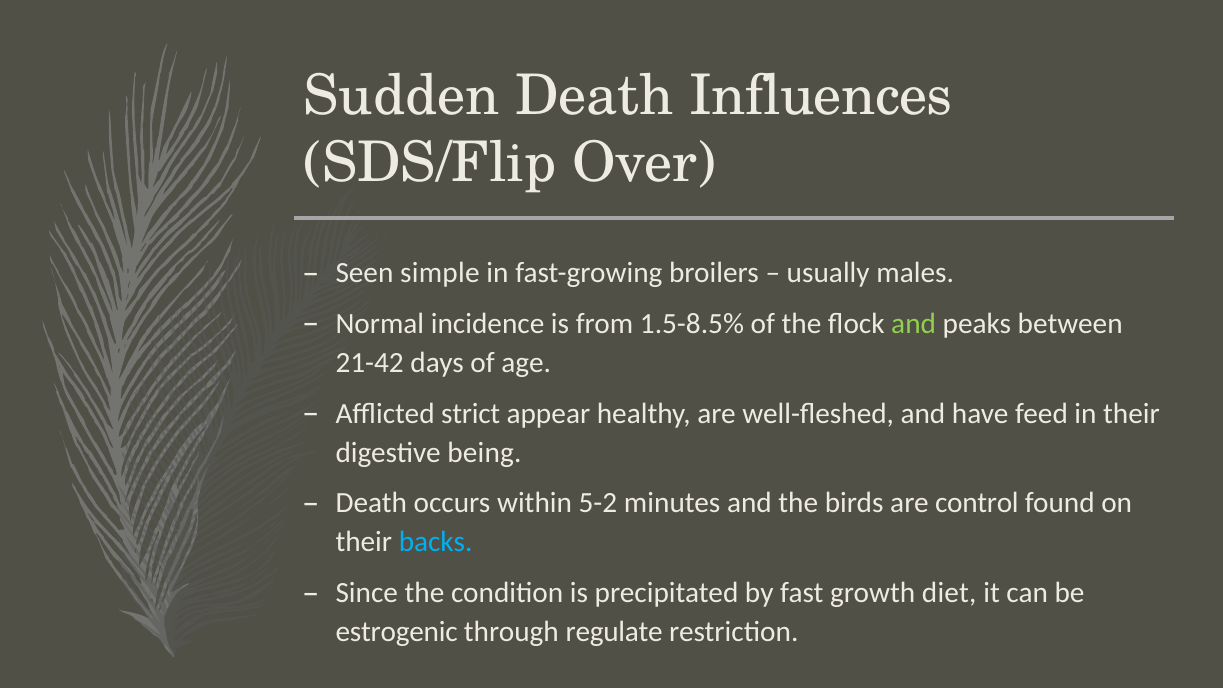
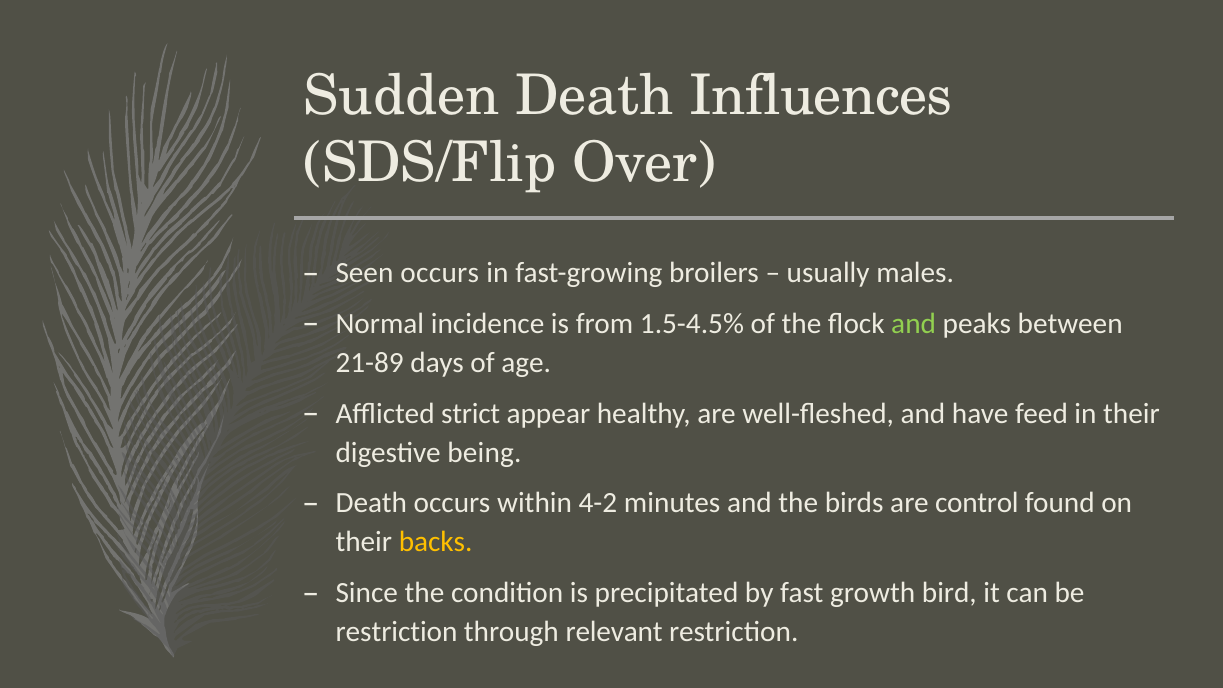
Seen simple: simple -> occurs (440, 273)
1.5-8.5%: 1.5-8.5% -> 1.5-4.5% (692, 324)
21-42: 21-42 -> 21-89 (370, 363)
5-2: 5-2 -> 4-2 (598, 503)
backs colour: light blue -> yellow (436, 542)
diet: diet -> bird (949, 593)
estrogenic: estrogenic -> restriction (396, 632)
regulate: regulate -> relevant (614, 632)
